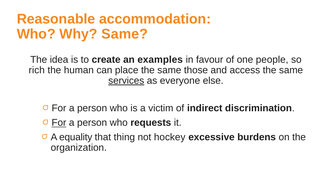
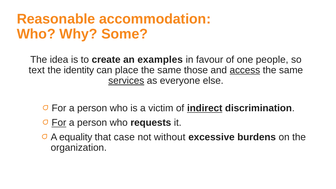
Why Same: Same -> Some (125, 34)
rich: rich -> text (37, 70)
human: human -> identity (79, 70)
access underline: none -> present (245, 70)
indirect underline: none -> present (205, 108)
thing: thing -> case (124, 137)
hockey: hockey -> without (170, 137)
